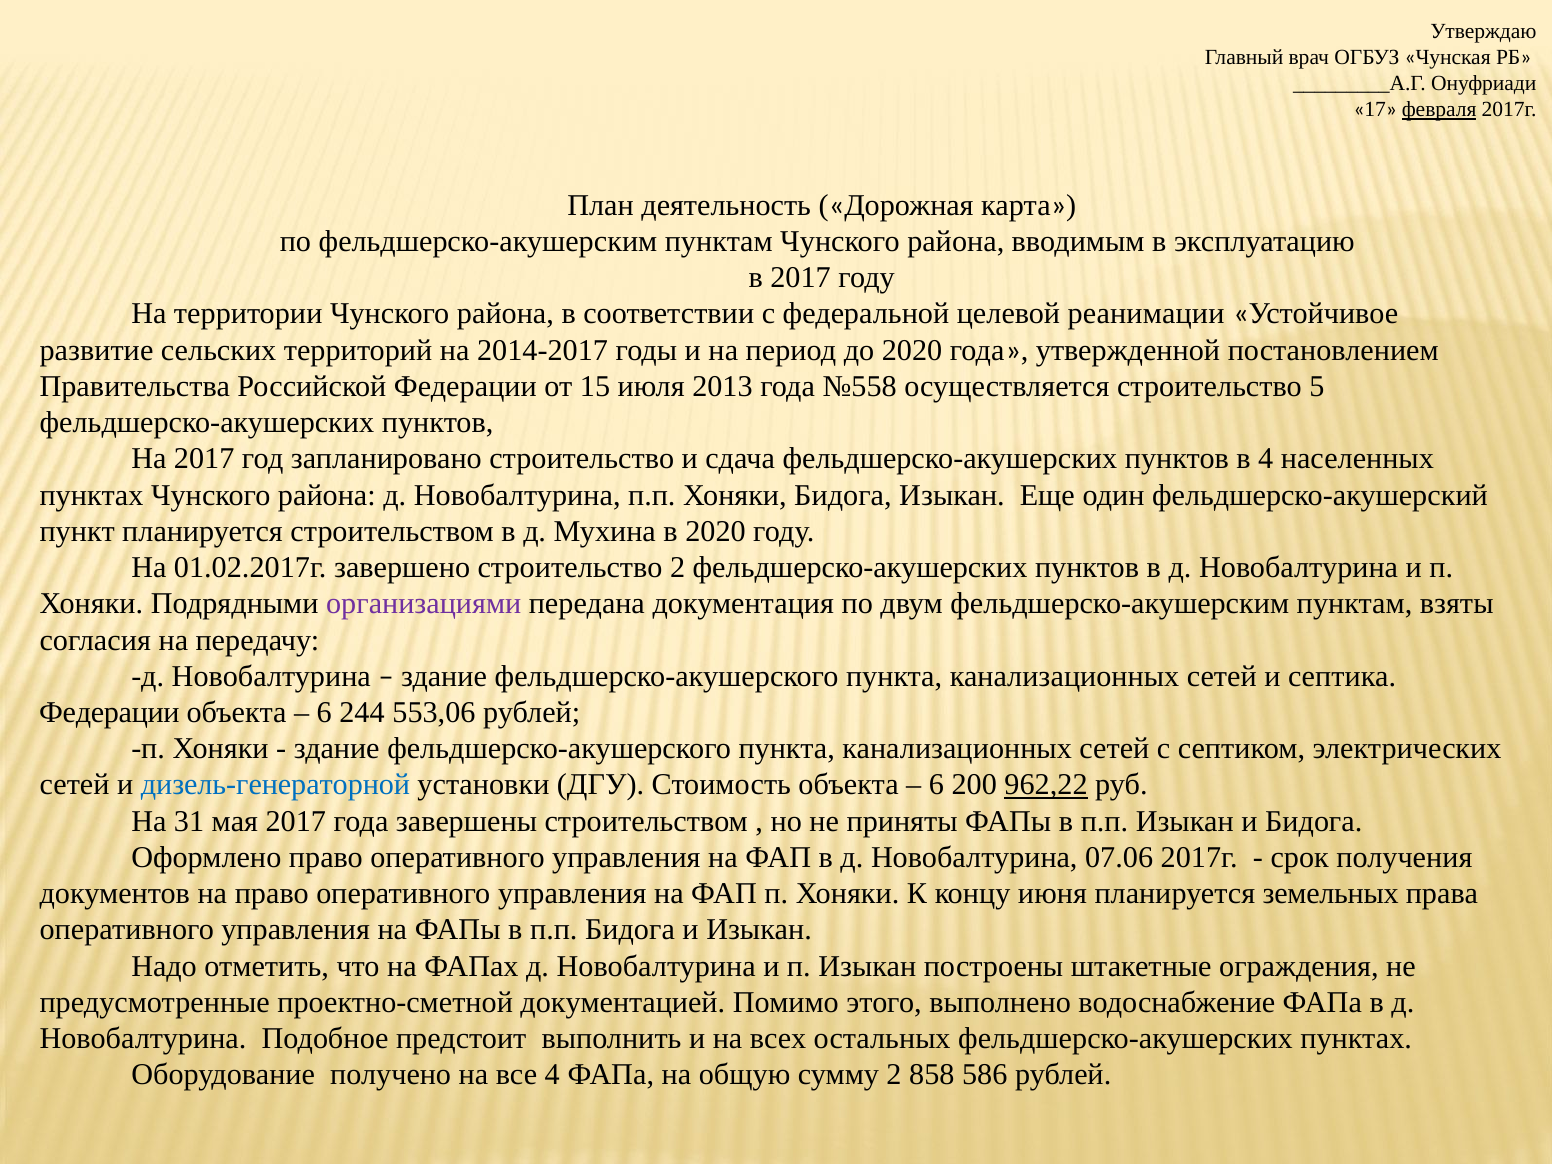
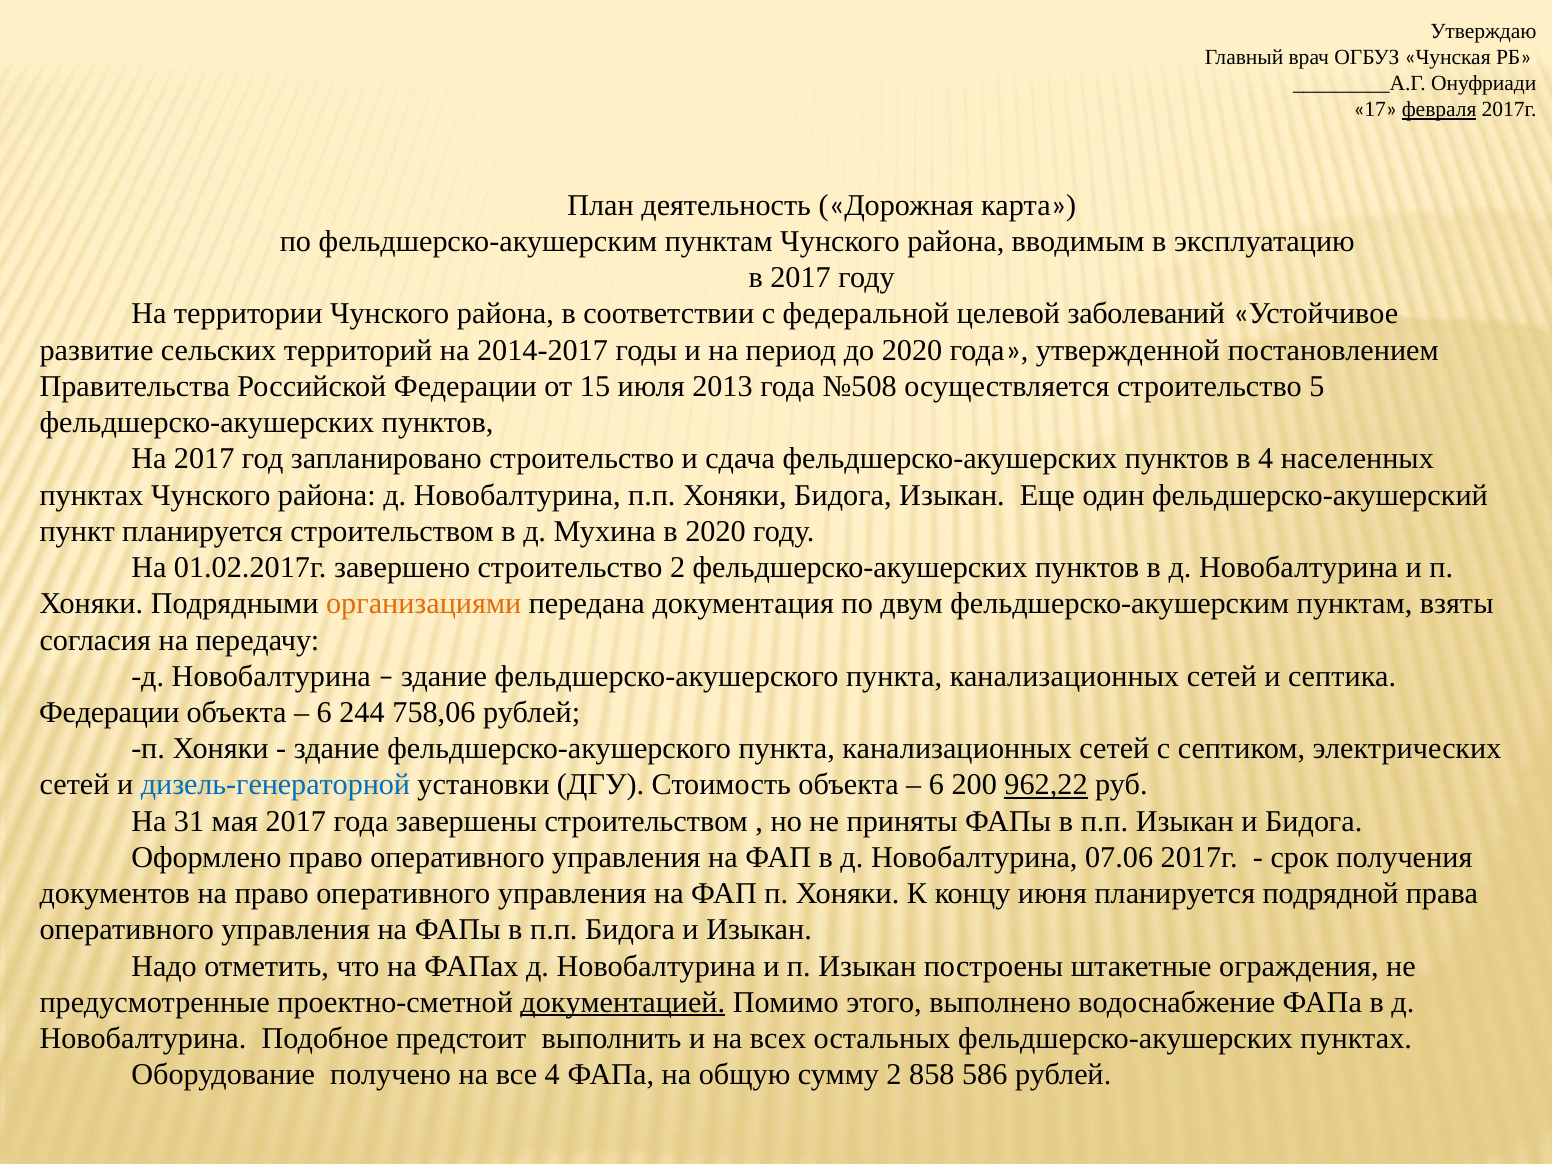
реанимации: реанимации -> заболеваний (1146, 314)
№558: №558 -> №508 (860, 386)
организациями colour: purple -> orange (424, 604)
553,06: 553,06 -> 758,06 (434, 713)
земельных: земельных -> подрядной (1331, 894)
документацией underline: none -> present (623, 1002)
